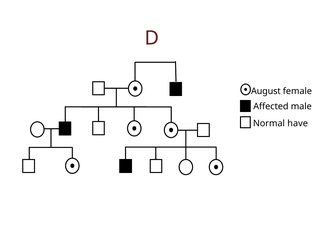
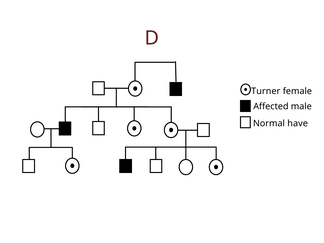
August: August -> Turner (266, 91)
